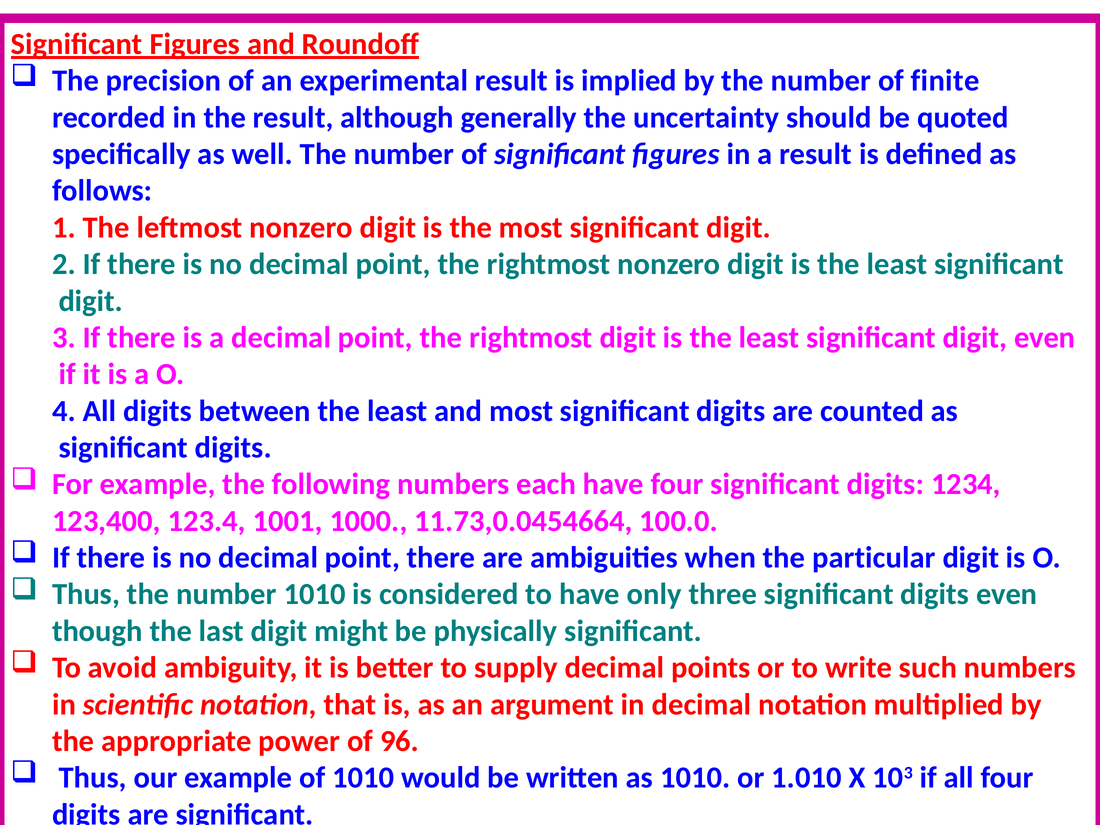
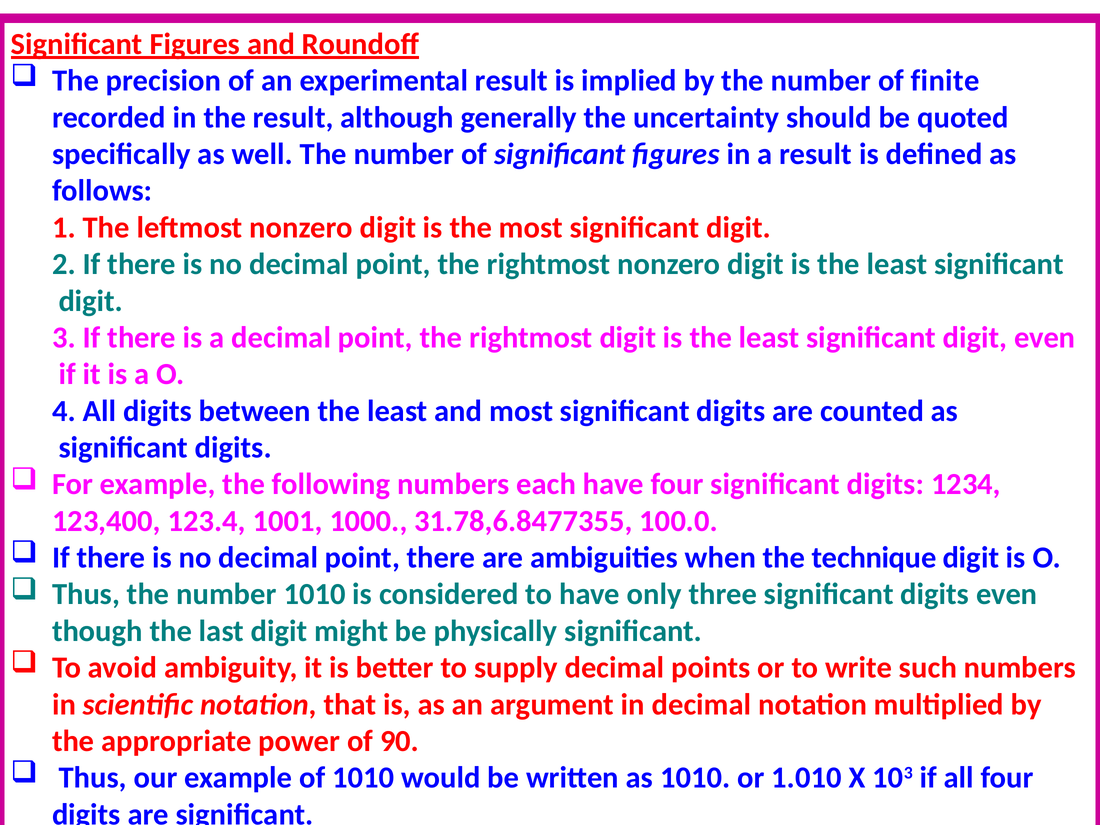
11.73,0.0454664: 11.73,0.0454664 -> 31.78,6.8477355 (524, 521)
particular: particular -> technique (874, 558)
96: 96 -> 90 (400, 741)
